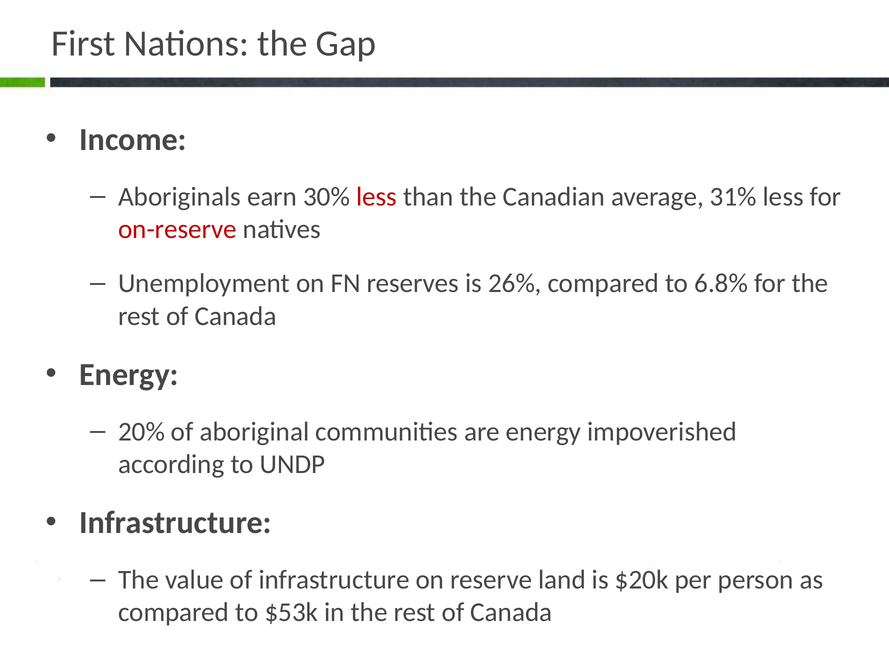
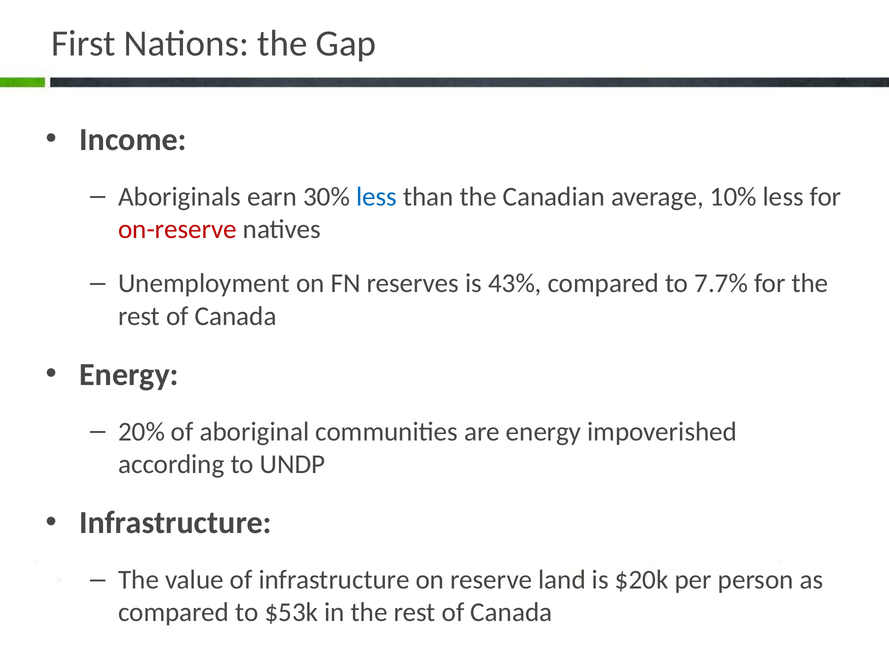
less colour: red -> blue (377, 196)
31%: 31% -> 10% (733, 196)
26%: 26% -> 43% (515, 283)
6.8%: 6.8% -> 7.7% (721, 283)
